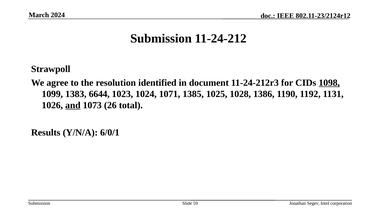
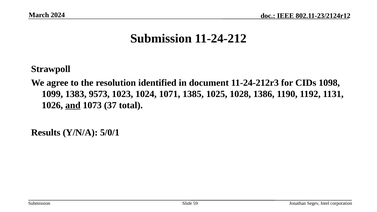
1098 underline: present -> none (329, 83)
6644: 6644 -> 9573 (99, 94)
26: 26 -> 37 (110, 105)
6/0/1: 6/0/1 -> 5/0/1 (110, 133)
